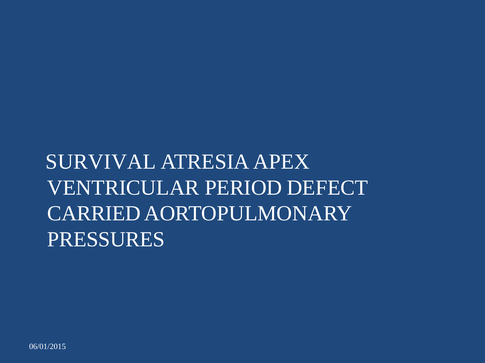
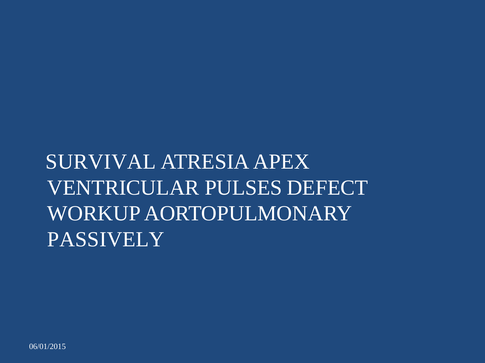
PERIOD: PERIOD -> PULSES (243, 188)
CARRIED: CARRIED -> WORKUP (94, 214)
PRESSURES: PRESSURES -> PASSIVELY (106, 240)
